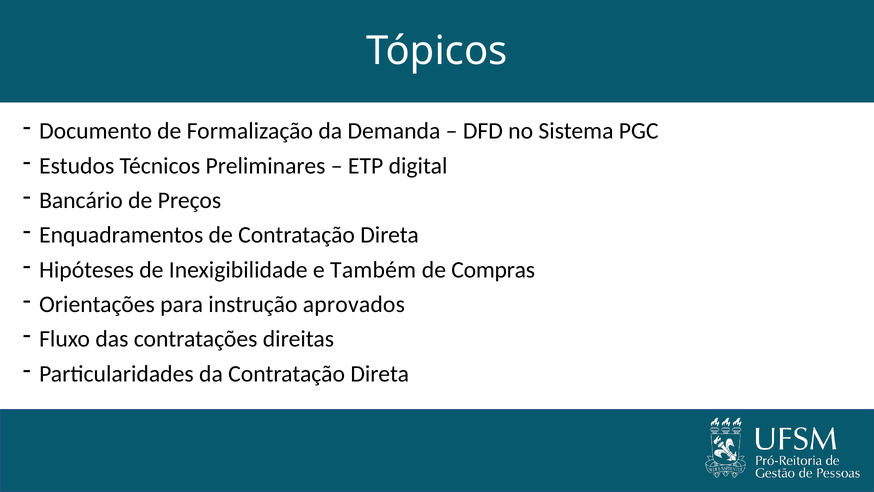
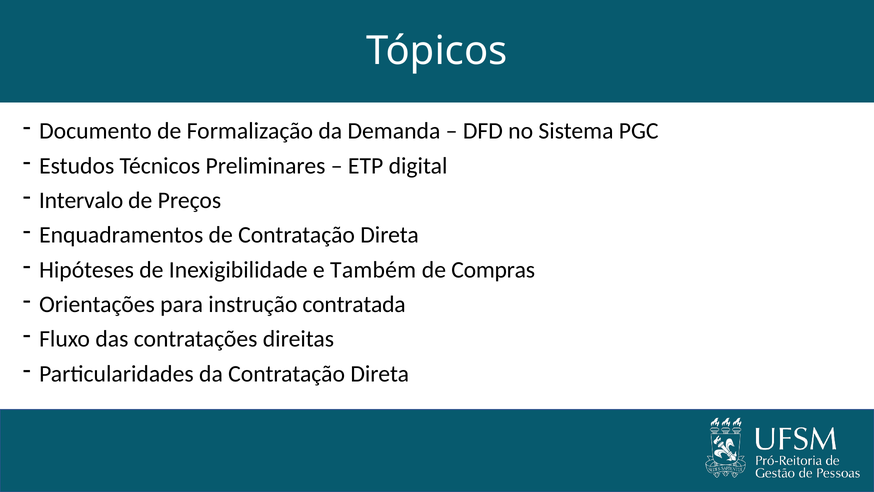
Bancário: Bancário -> Intervalo (81, 200)
aprovados: aprovados -> contratada (354, 304)
